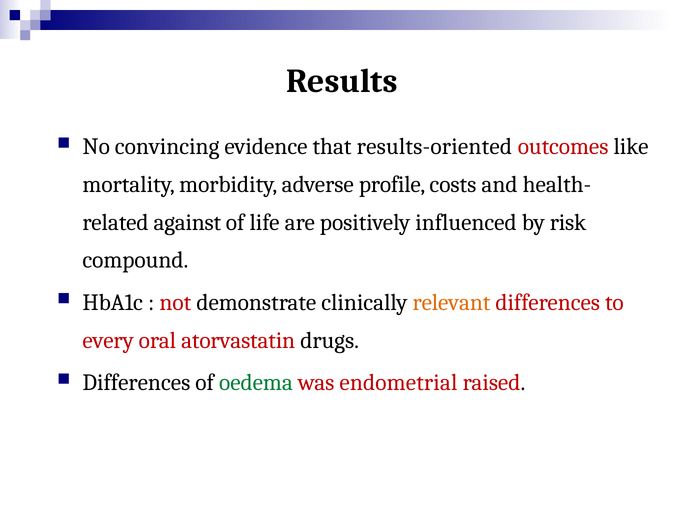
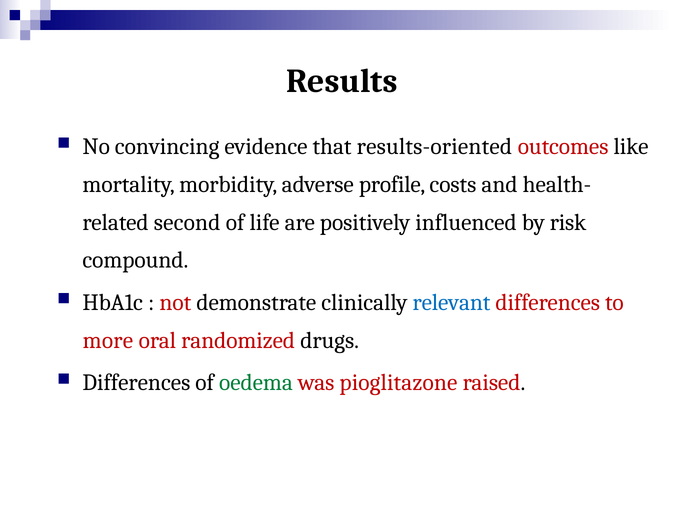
against: against -> second (187, 222)
relevant colour: orange -> blue (451, 302)
every: every -> more (108, 340)
atorvastatin: atorvastatin -> randomized (238, 340)
endometrial: endometrial -> pioglitazone (398, 382)
